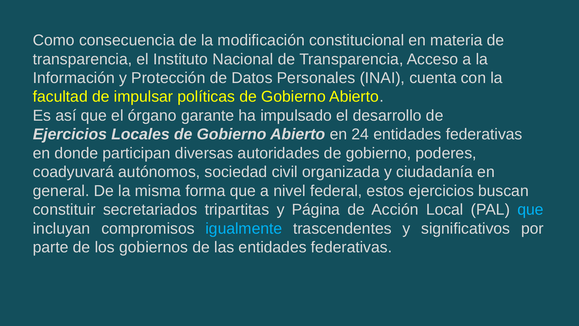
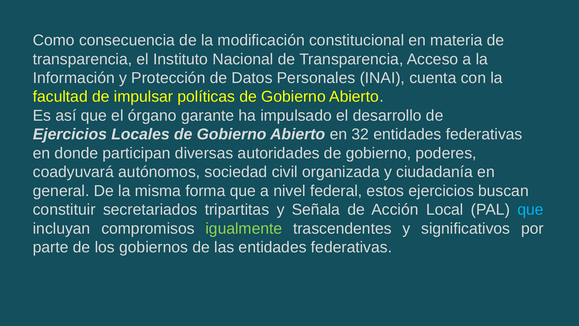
24: 24 -> 32 (360, 134)
Página: Página -> Señala (316, 210)
igualmente colour: light blue -> light green (244, 228)
